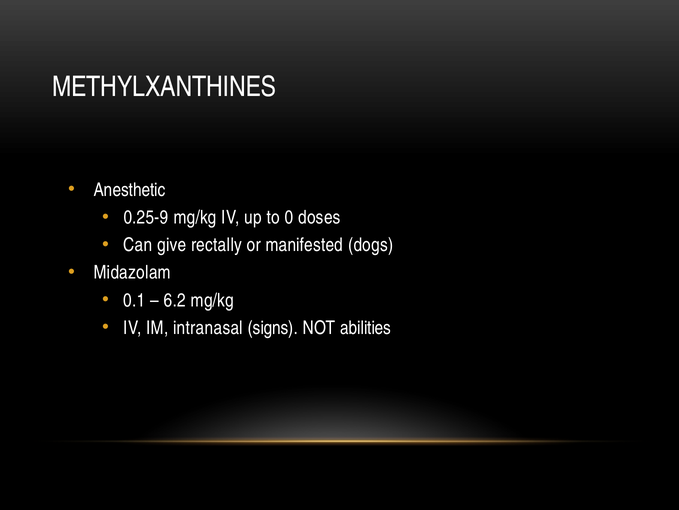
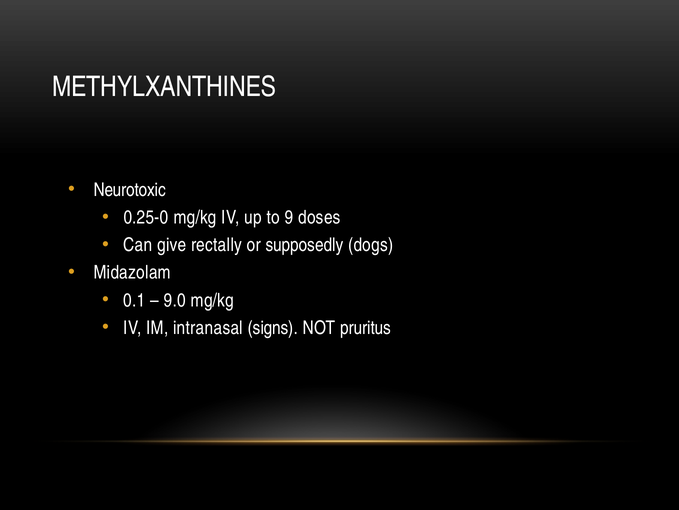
Anesthetic: Anesthetic -> Neurotoxic (130, 190)
0.25-9: 0.25-9 -> 0.25-0 (146, 217)
0: 0 -> 9 (289, 217)
manifested: manifested -> supposedly (304, 245)
6.2: 6.2 -> 9.0 (175, 300)
abilities: abilities -> pruritus (366, 327)
